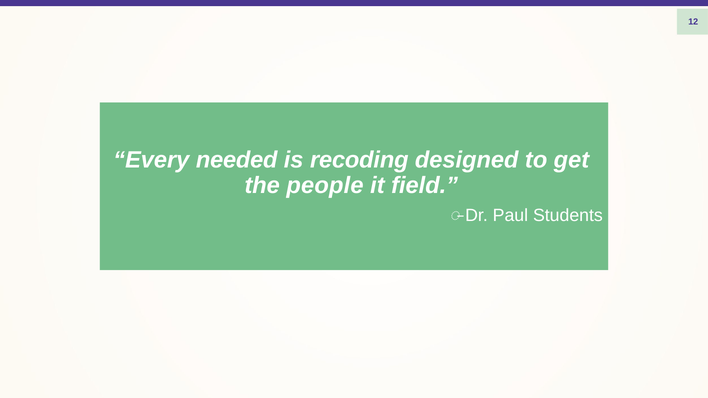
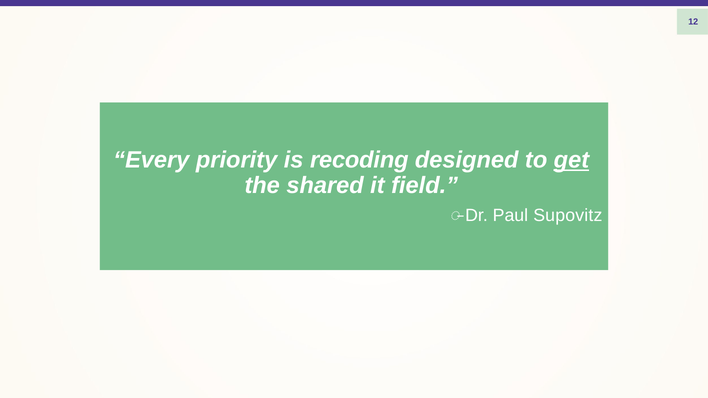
needed: needed -> priority (237, 160)
get underline: none -> present (571, 160)
people: people -> shared (325, 186)
Students: Students -> Supovitz (568, 216)
